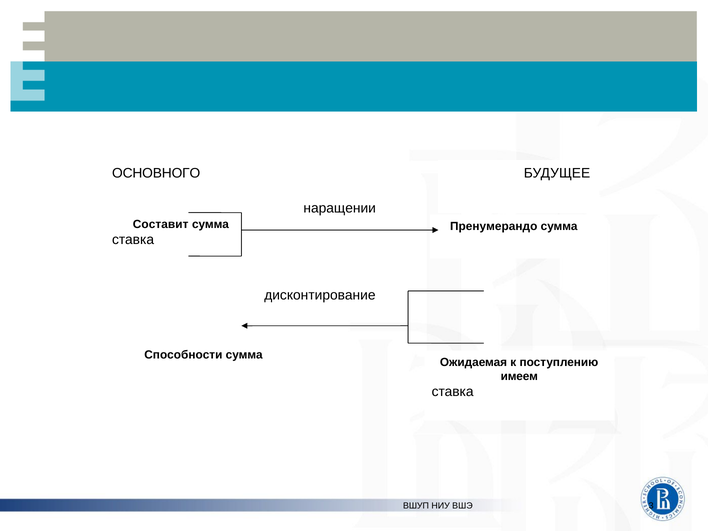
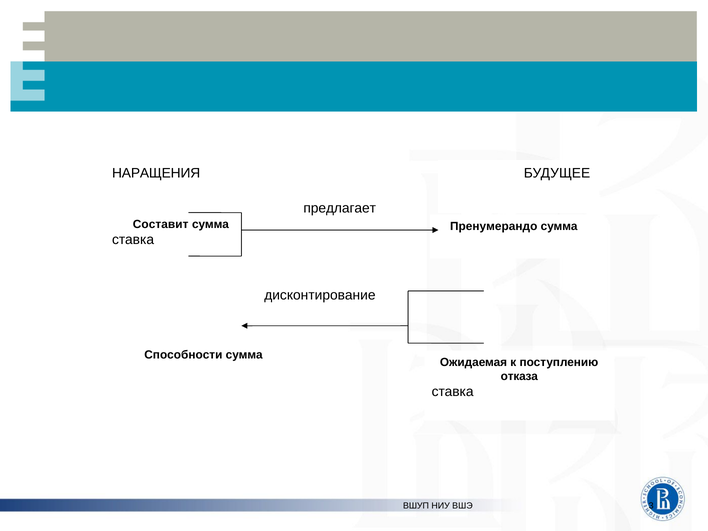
ОСНОВНОГО: ОСНОВНОГО -> НАРАЩЕНИЯ (156, 173)
наращении: наращении -> предлагает (340, 208)
имеем: имеем -> отказа (519, 376)
